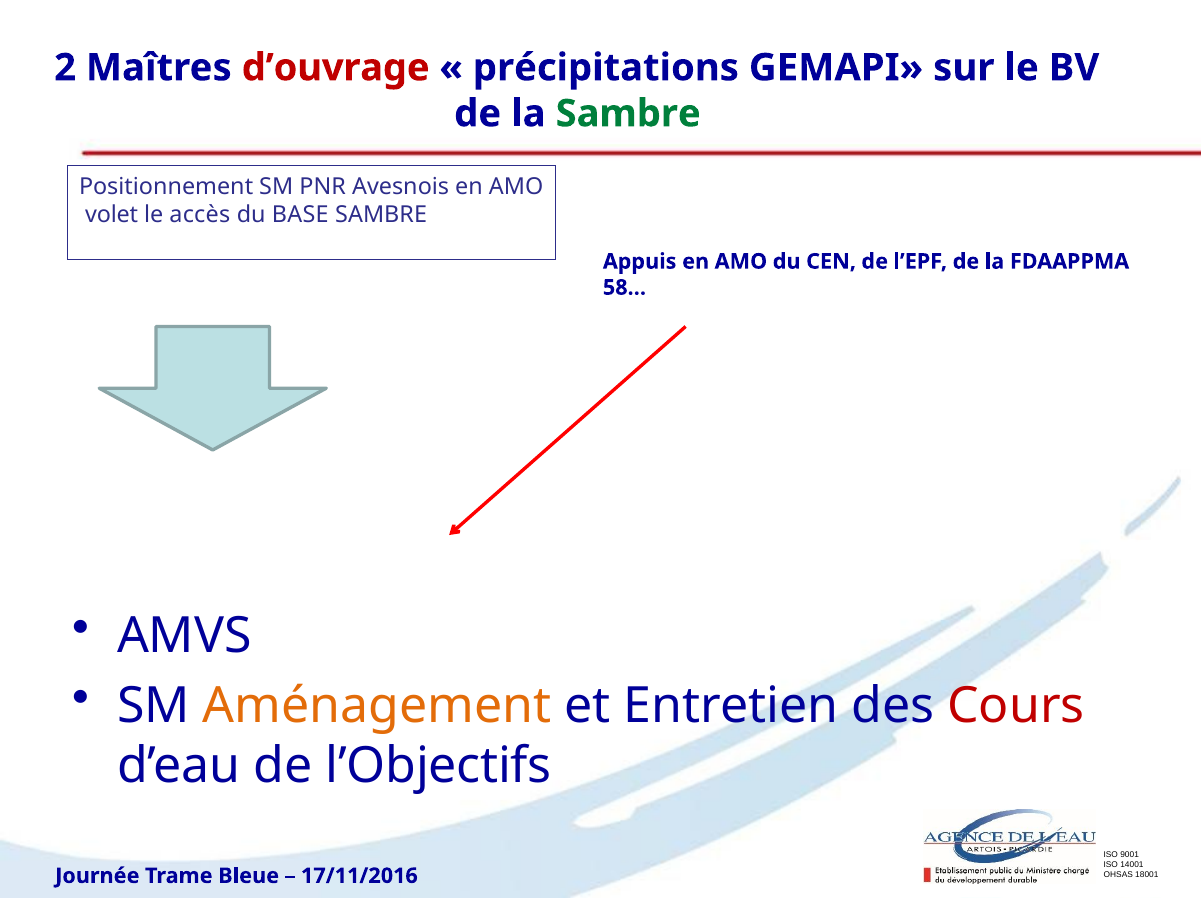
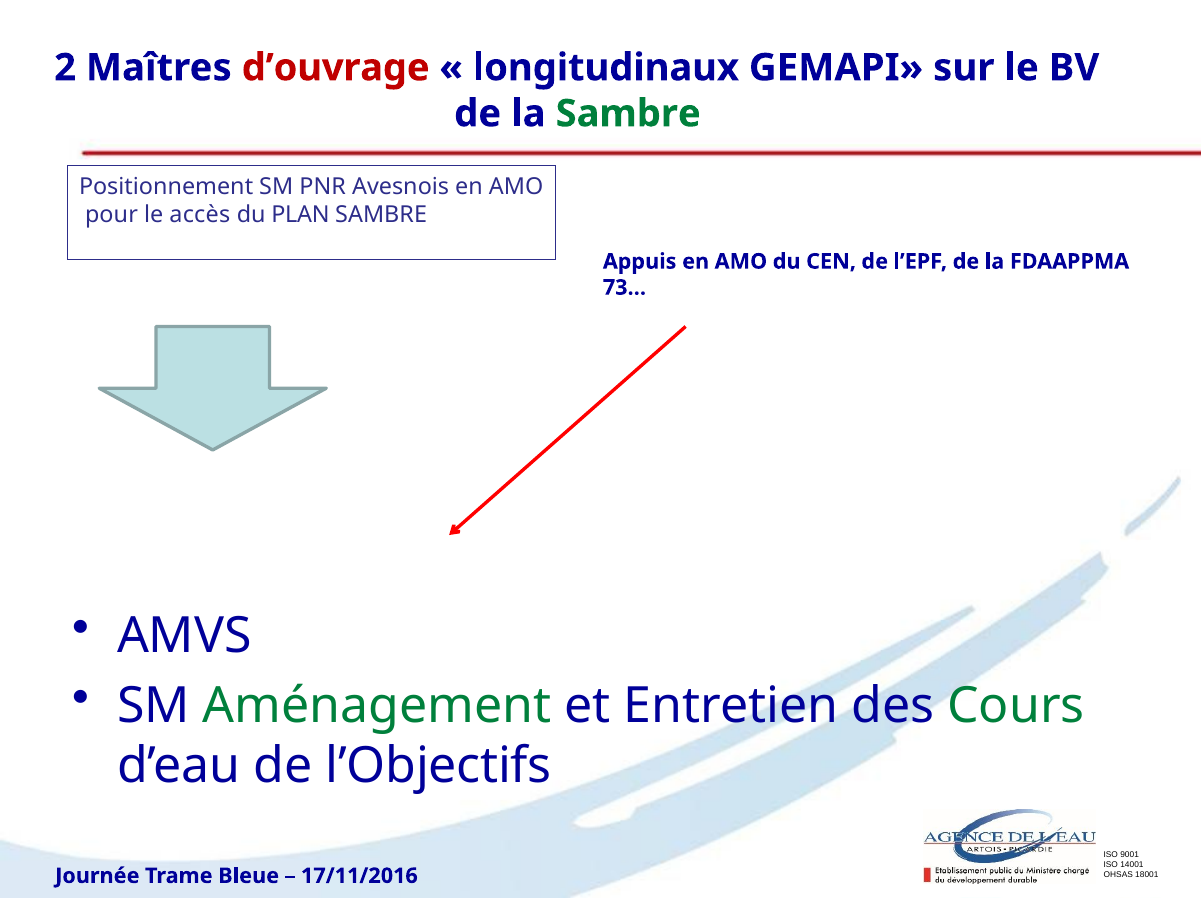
précipitations: précipitations -> longitudinaux (606, 68)
volet: volet -> pour (111, 215)
BASE: BASE -> PLAN (300, 215)
58…: 58… -> 73… (624, 288)
Aménagement colour: orange -> green (377, 707)
Cours colour: red -> green (1016, 707)
